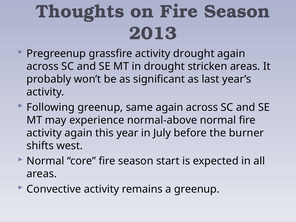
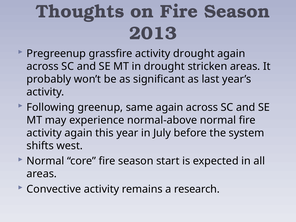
burner: burner -> system (246, 133)
a greenup: greenup -> research (197, 189)
